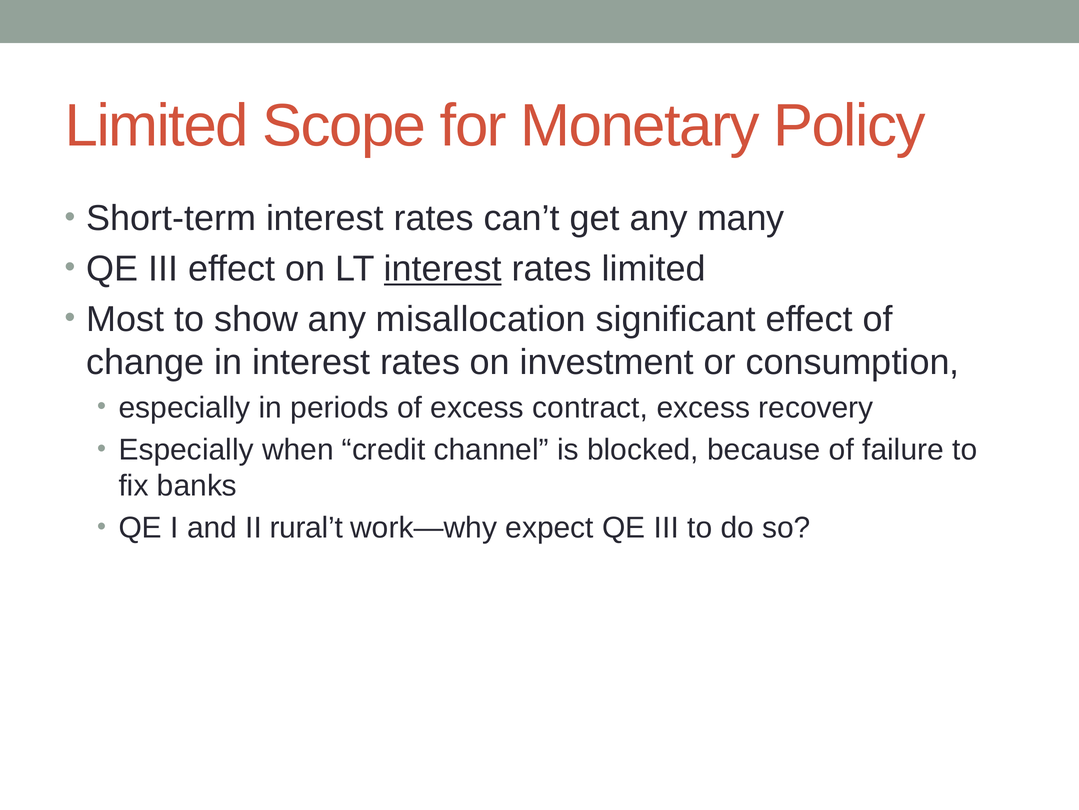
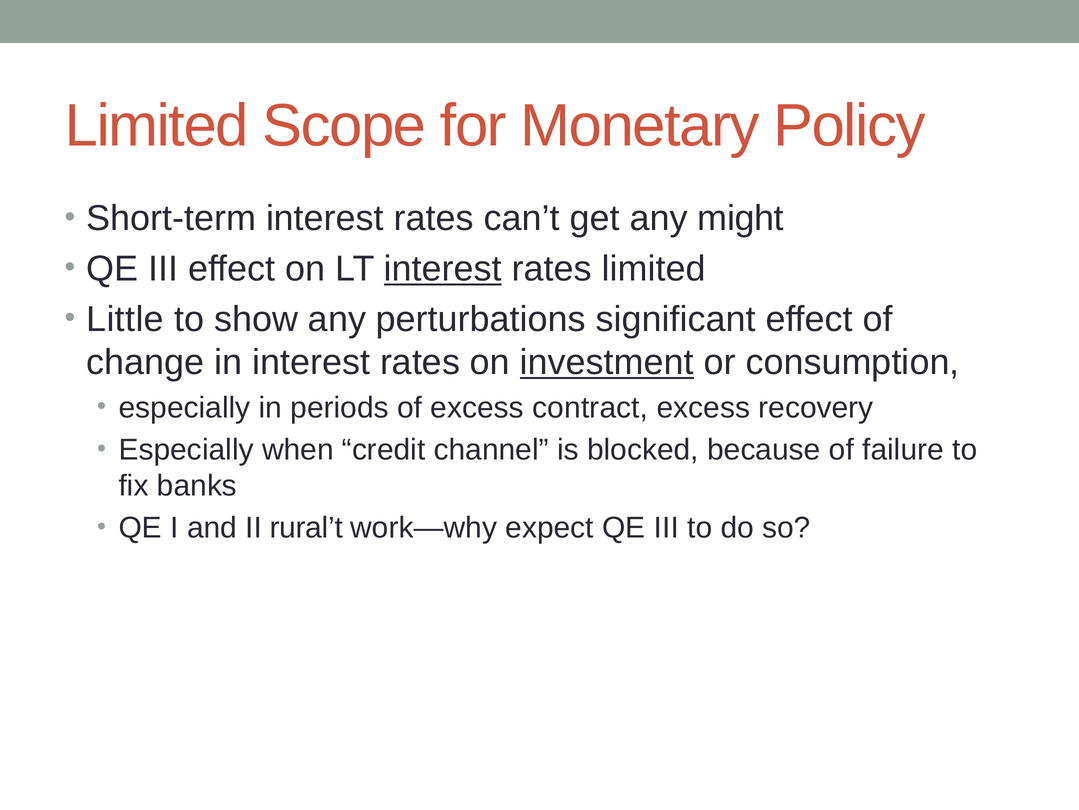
many: many -> might (741, 218)
Most: Most -> Little (125, 319)
misallocation: misallocation -> perturbations (481, 319)
investment underline: none -> present (607, 362)
